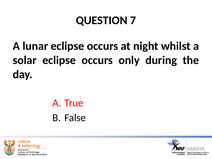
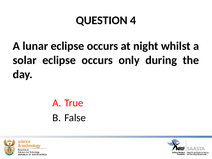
7: 7 -> 4 (133, 20)
